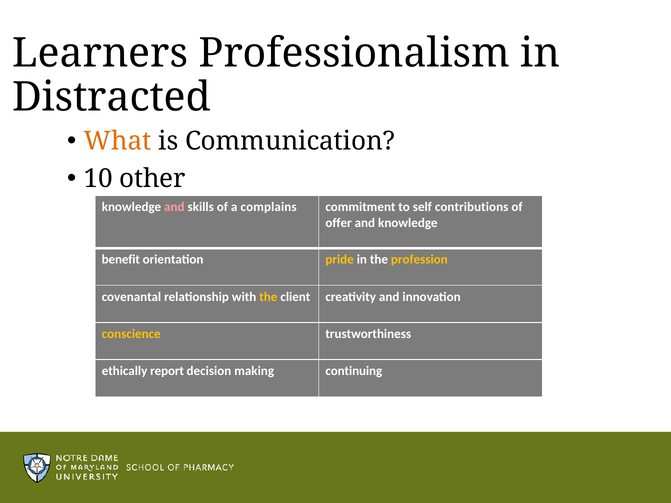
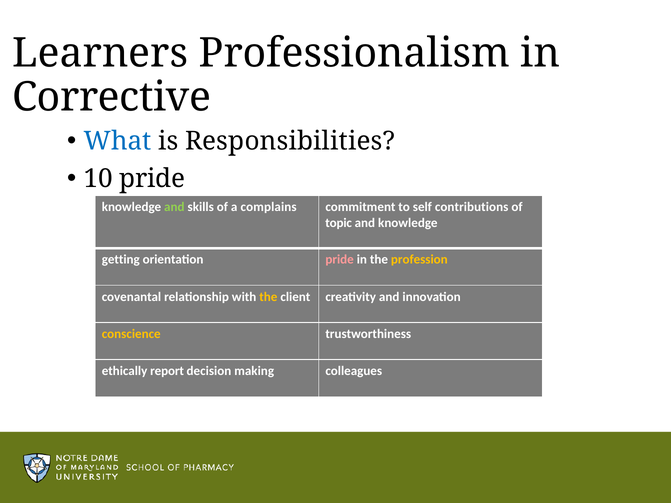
Distracted: Distracted -> Corrective (112, 97)
What colour: orange -> blue (118, 141)
Communication: Communication -> Responsibilities (290, 141)
10 other: other -> pride (152, 179)
and colour: pink -> light green (174, 207)
offer: offer -> topic (339, 223)
benefit: benefit -> getting (121, 260)
pride colour: yellow -> pink (340, 260)
continuing: continuing -> colleagues (354, 371)
